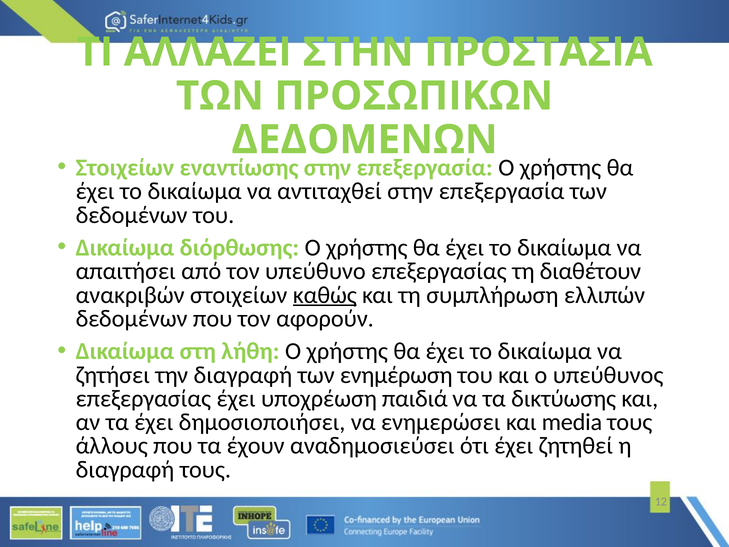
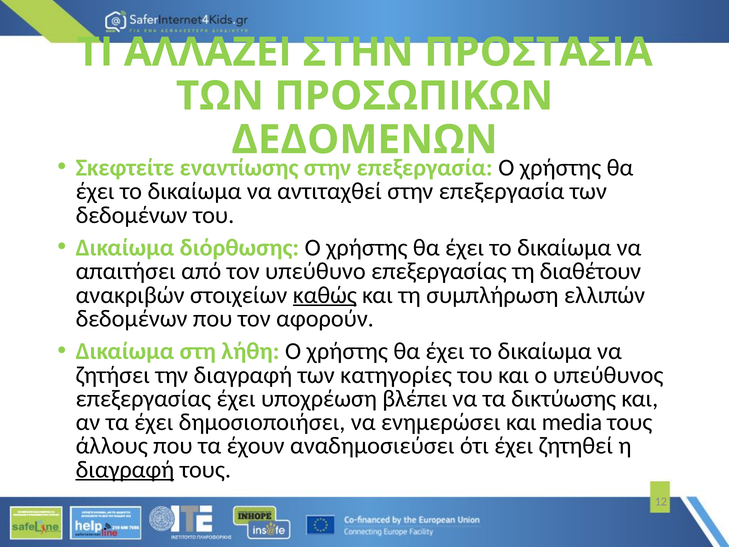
Στοιχείων: Στοιχείων -> Σκεφτείτε (125, 168)
ενημέρωση: ενημέρωση -> κατηγορίες (396, 375)
παιδιά: παιδιά -> βλέπει (415, 398)
διαγραφή underline: none -> present (125, 469)
